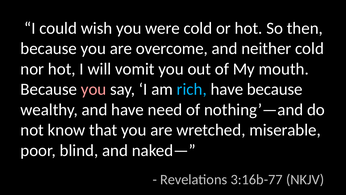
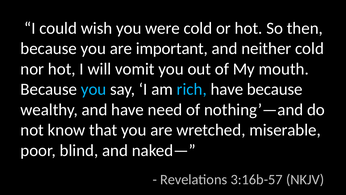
overcome: overcome -> important (172, 48)
you colour: pink -> light blue (94, 89)
3:16b-77: 3:16b-77 -> 3:16b-57 (257, 179)
